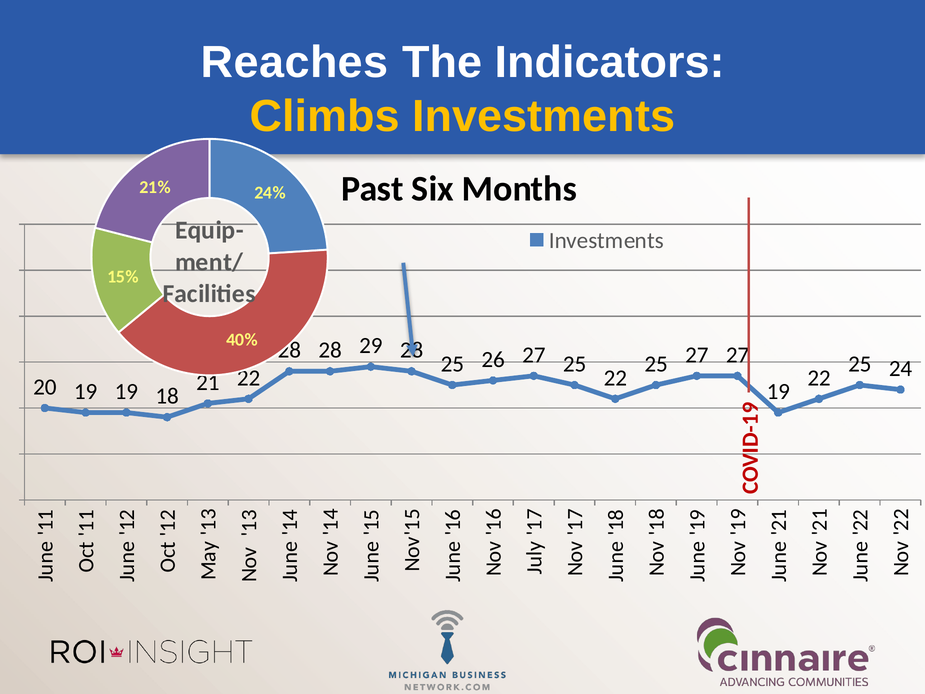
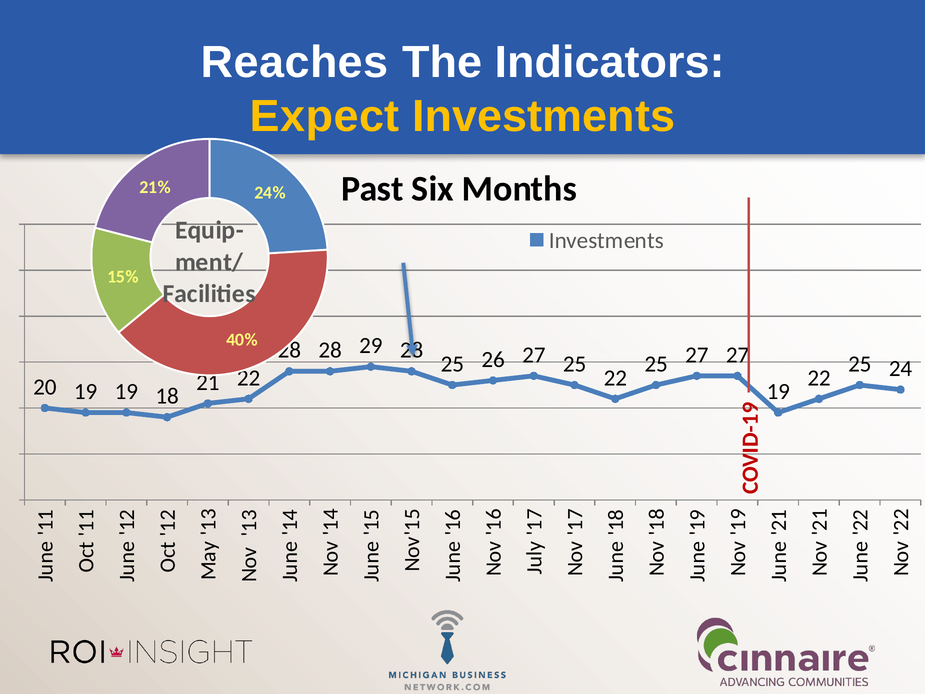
Climbs: Climbs -> Expect (325, 116)
